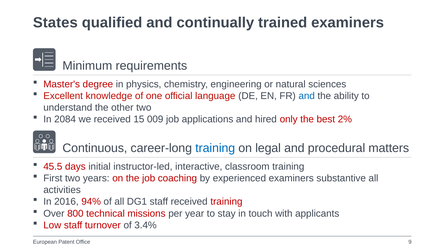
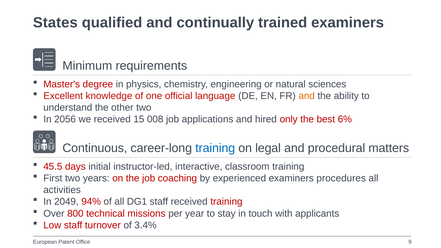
and colour: blue -> orange (307, 96)
2084: 2084 -> 2056 (65, 119)
009: 009 -> 008 (155, 119)
2%: 2% -> 6% (345, 119)
substantive: substantive -> procedures (341, 178)
2016: 2016 -> 2049 (66, 202)
